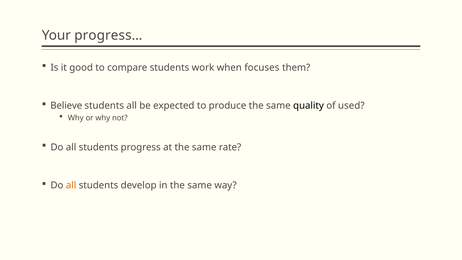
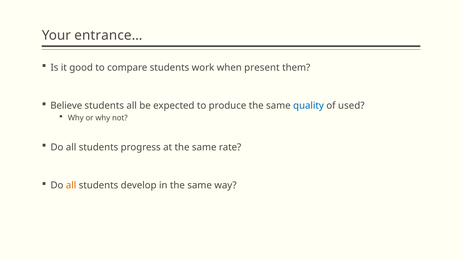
progress…: progress… -> entrance… (108, 35)
focuses: focuses -> present (262, 68)
quality colour: black -> blue (309, 106)
